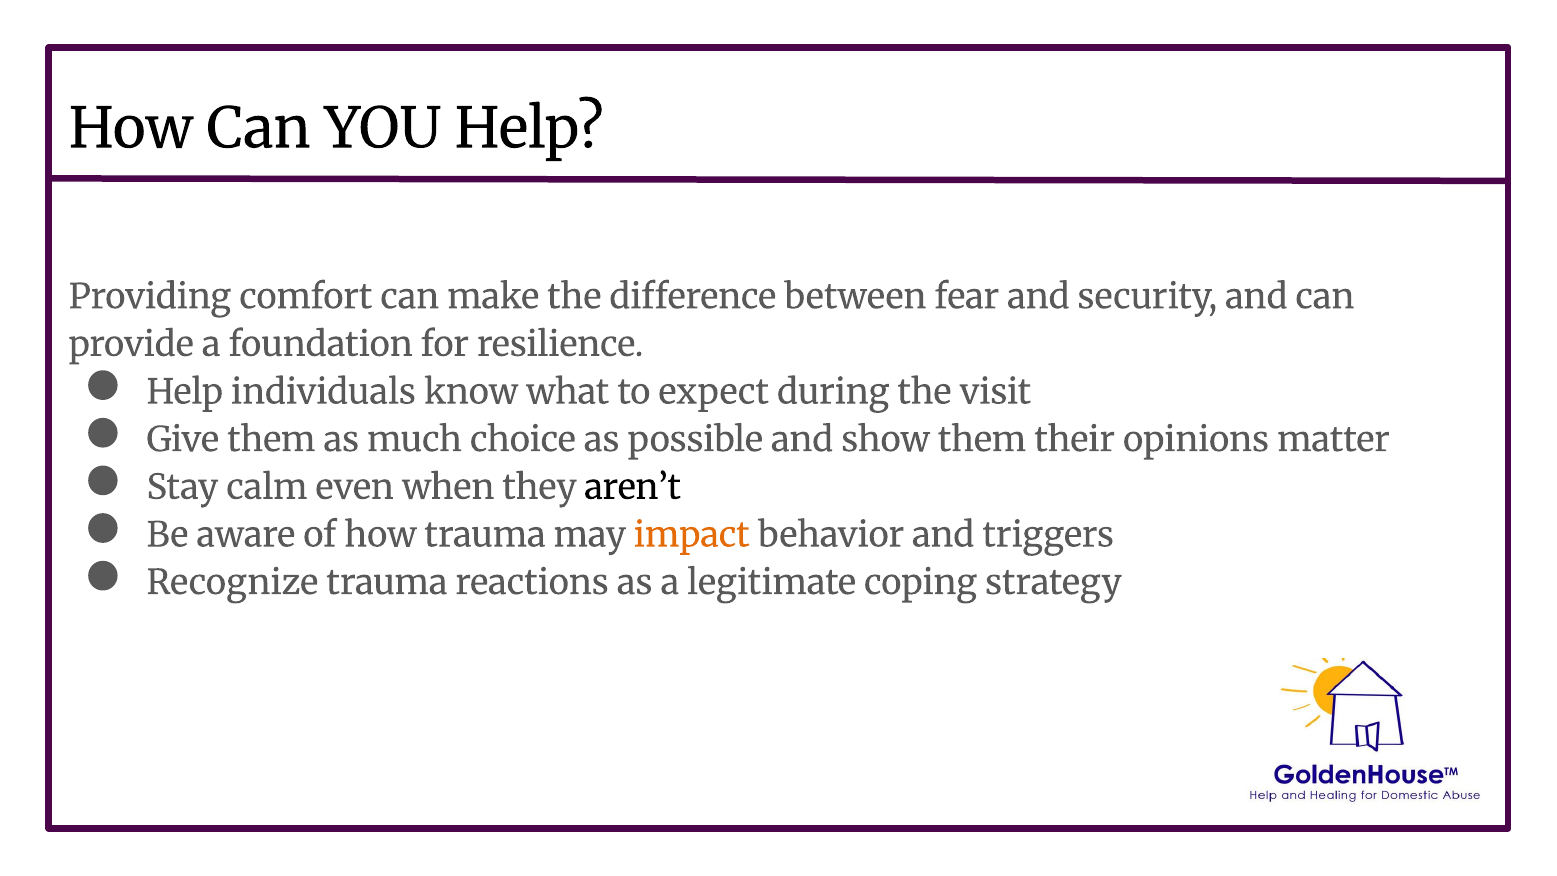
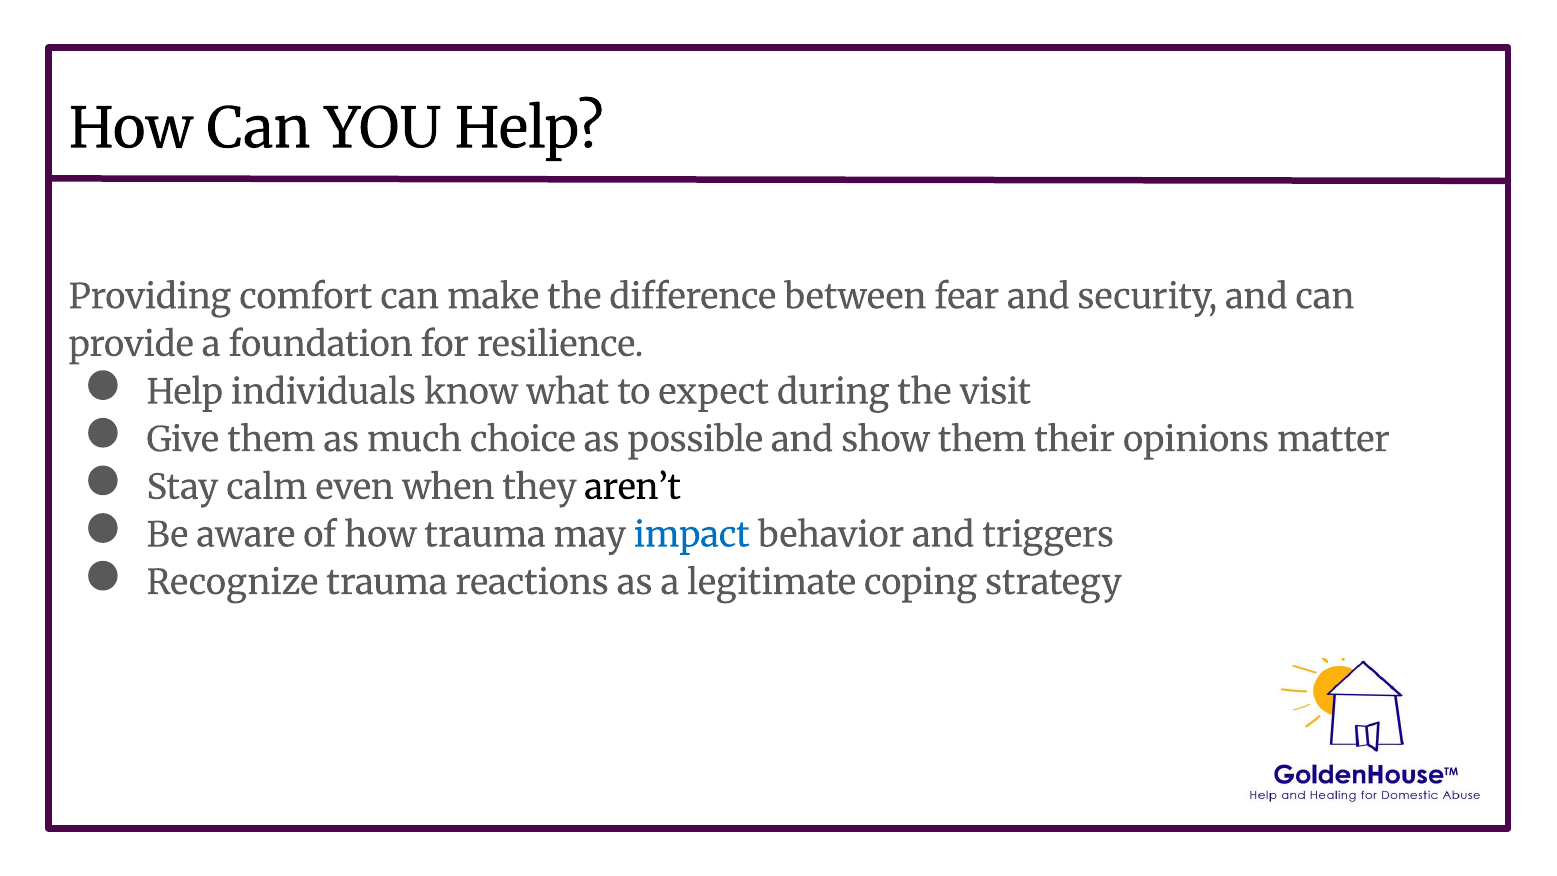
impact colour: orange -> blue (692, 535)
